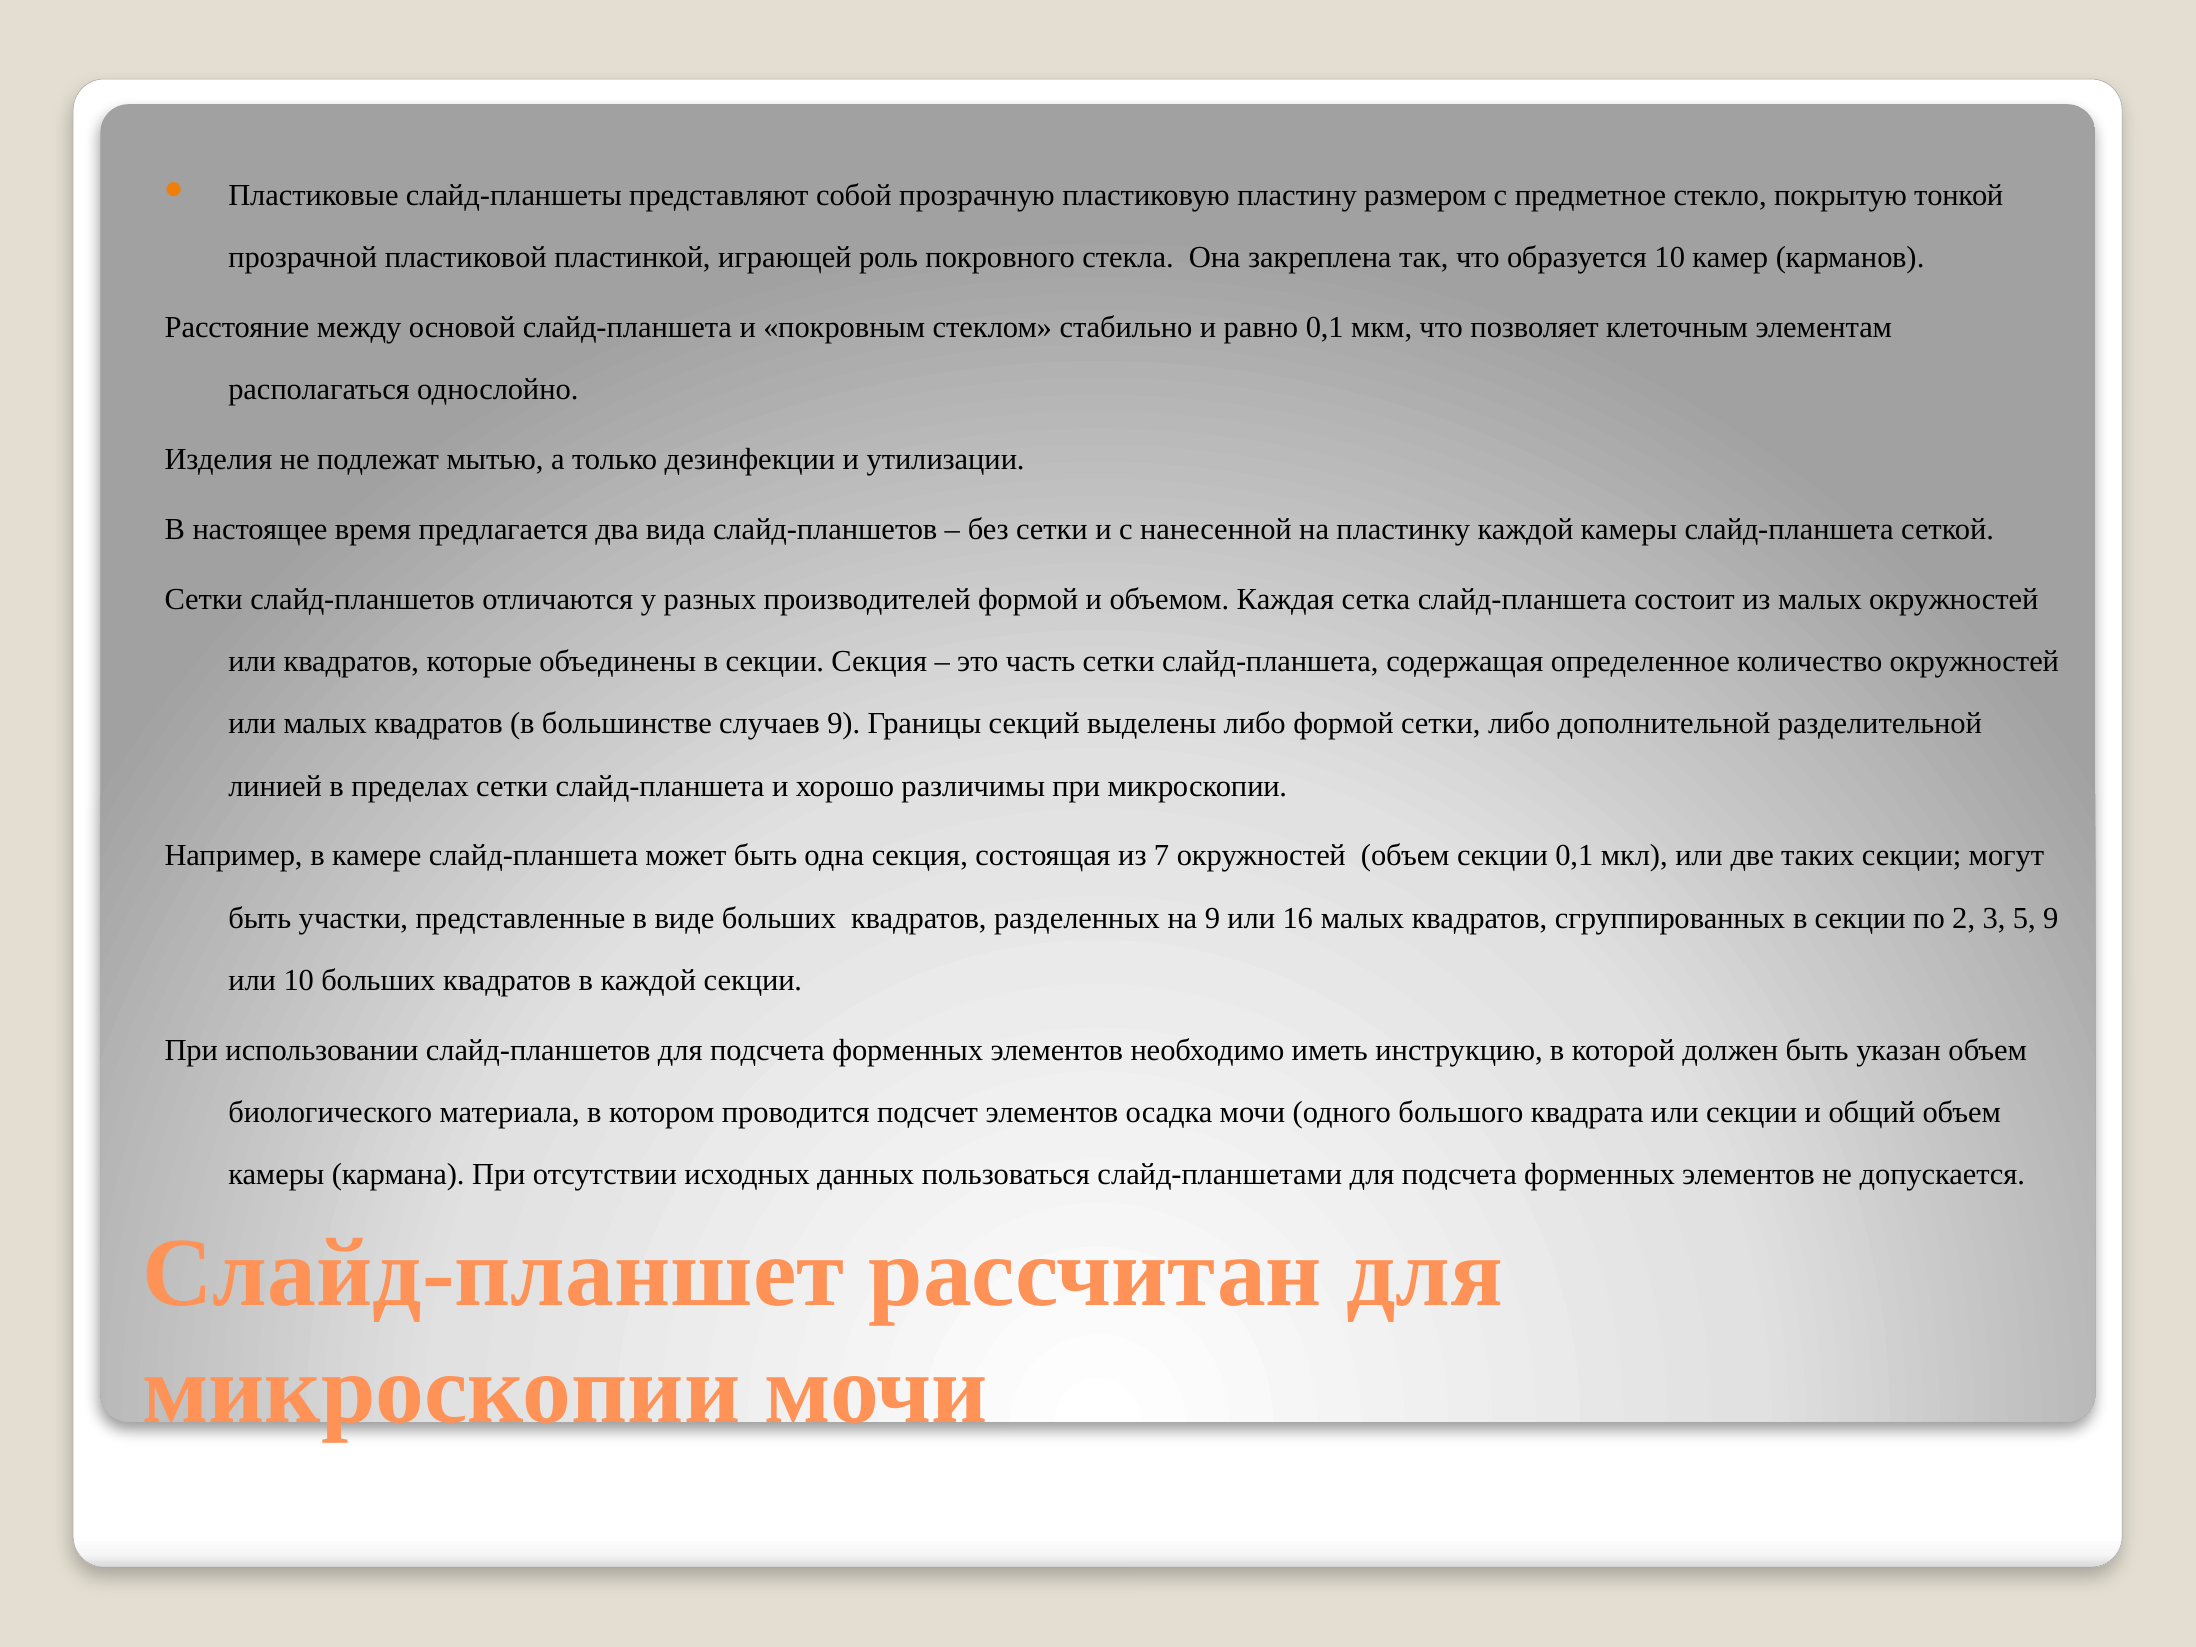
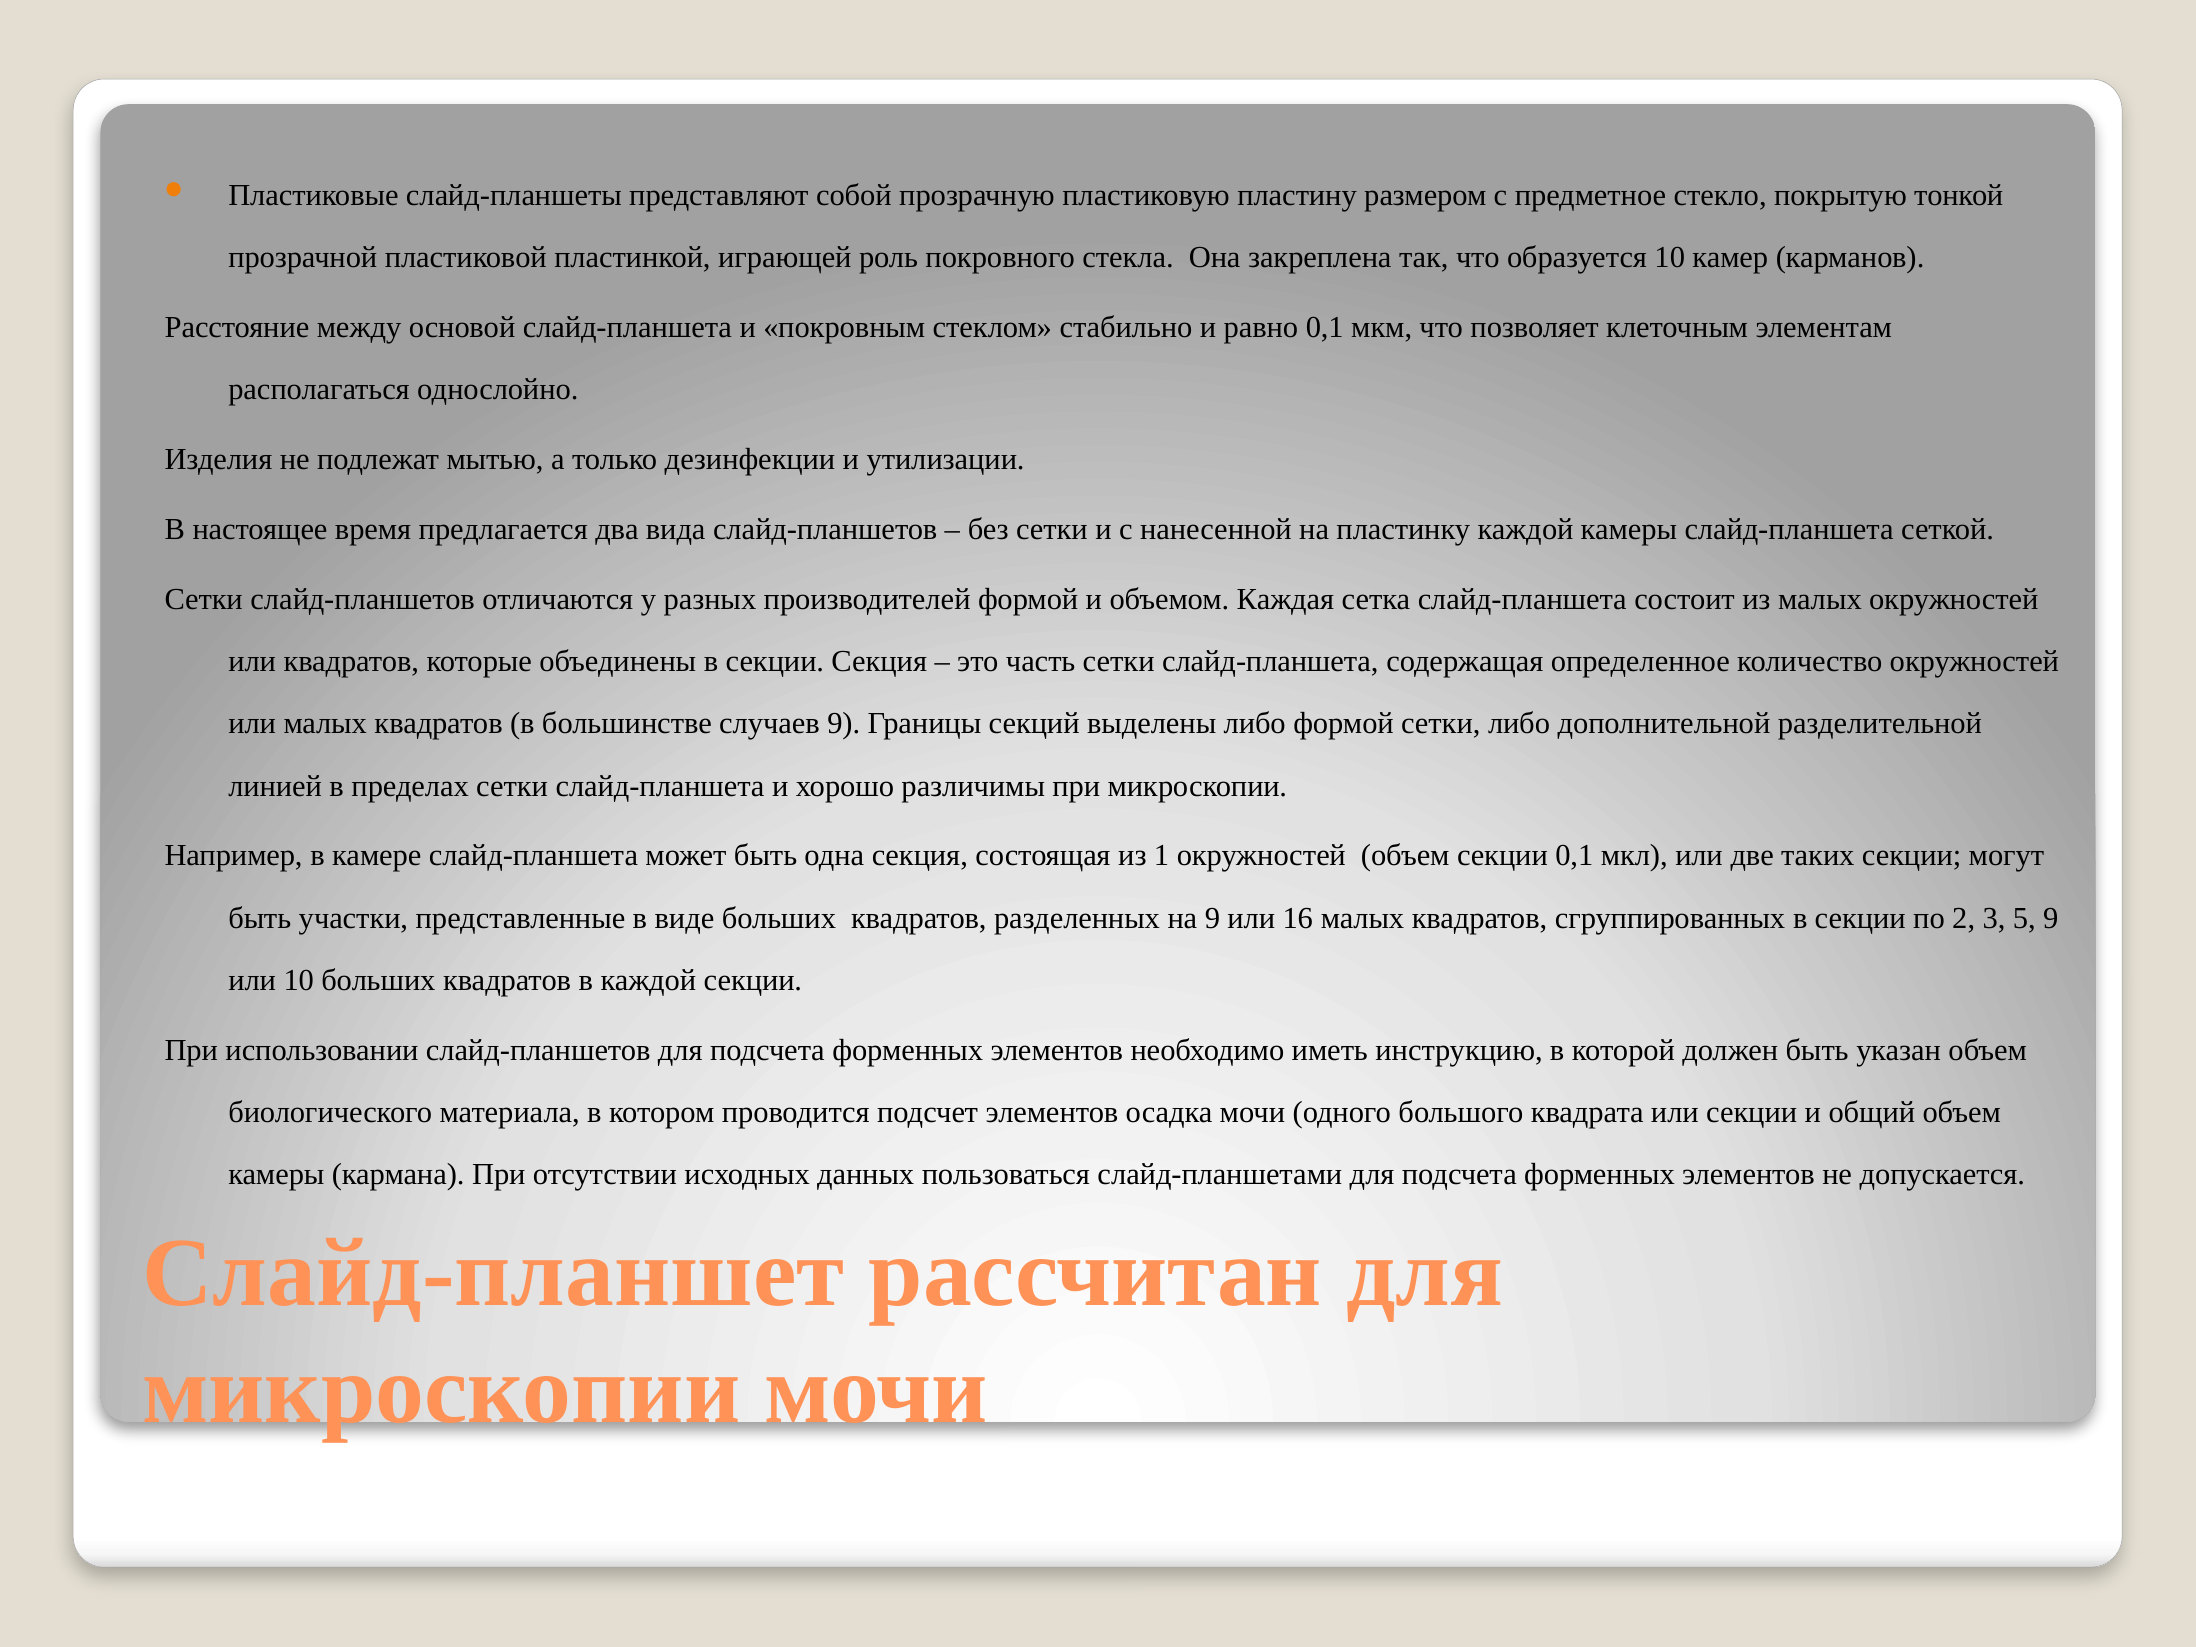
7: 7 -> 1 (1162, 856)
